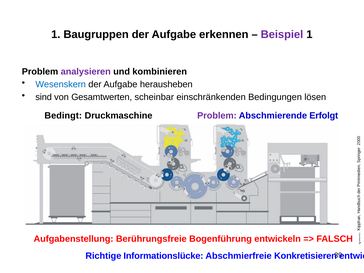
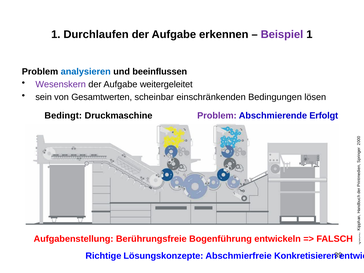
Baugruppen: Baugruppen -> Durchlaufen (96, 34)
analysieren colour: purple -> blue (86, 72)
kombinieren: kombinieren -> beeinflussen (160, 72)
Wesenskern colour: blue -> purple (61, 84)
herausheben: herausheben -> weitergeleitet (166, 84)
sind: sind -> sein (44, 97)
Informationslücke: Informationslücke -> Lösungskonzepte (163, 256)
